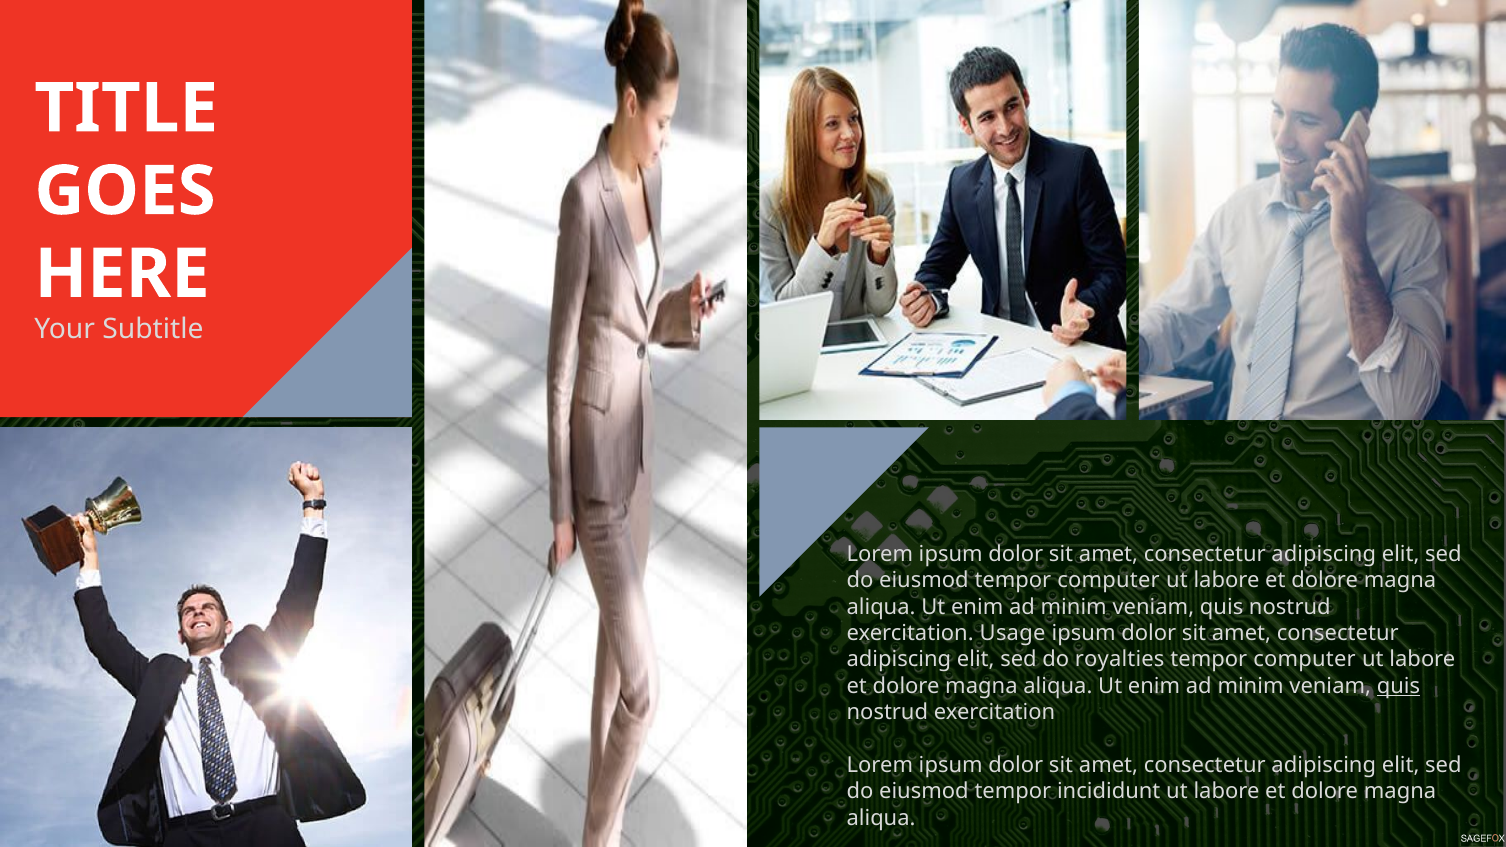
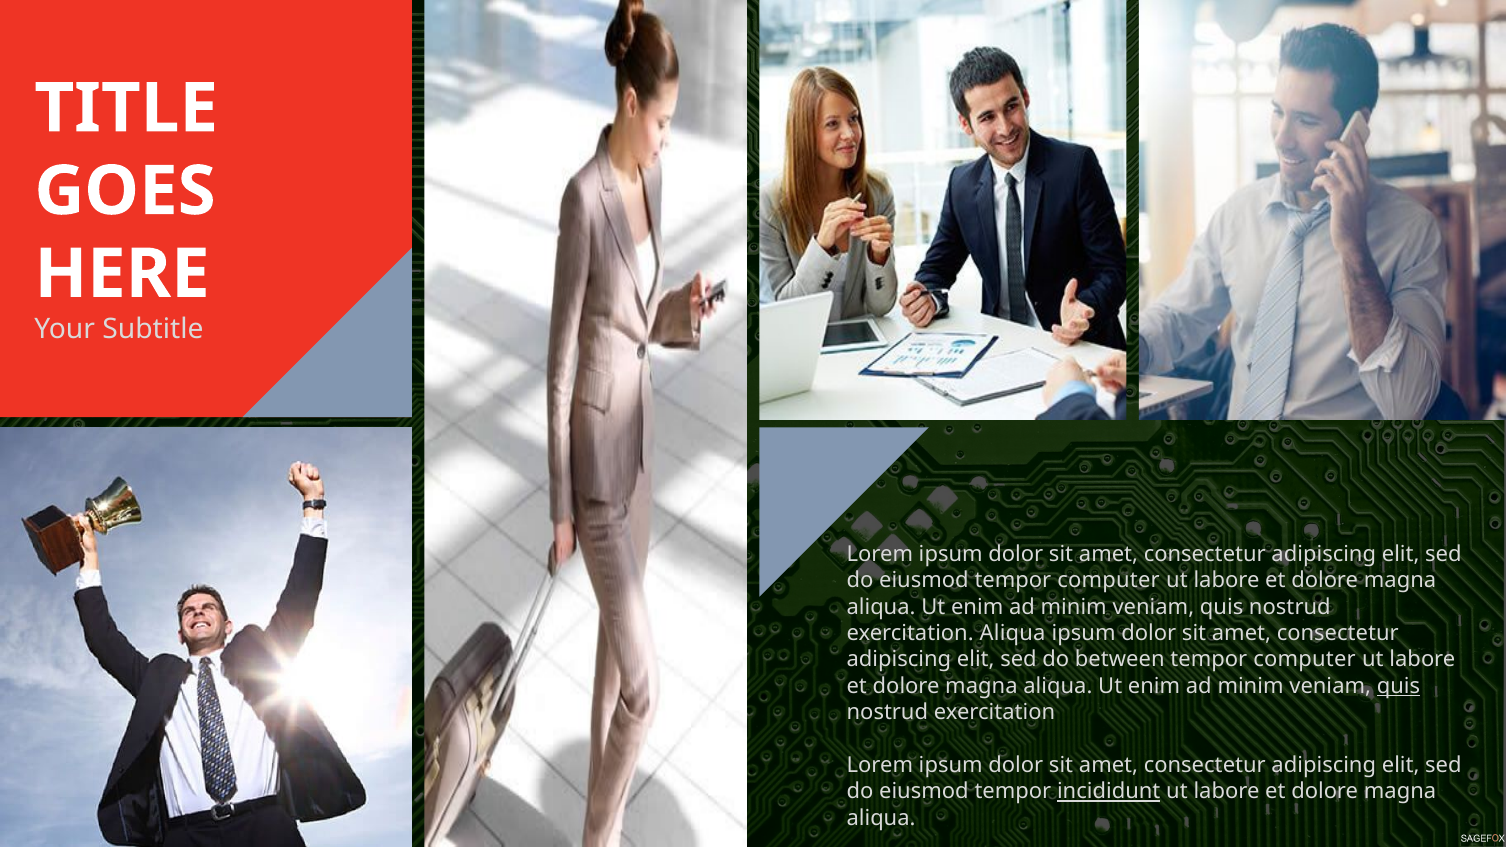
exercitation Usage: Usage -> Aliqua (1013, 633)
royalties: royalties -> between (1120, 660)
incididunt underline: none -> present (1109, 792)
